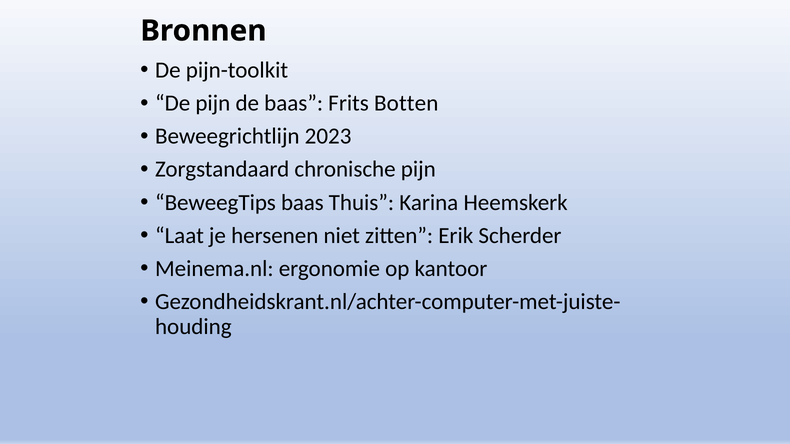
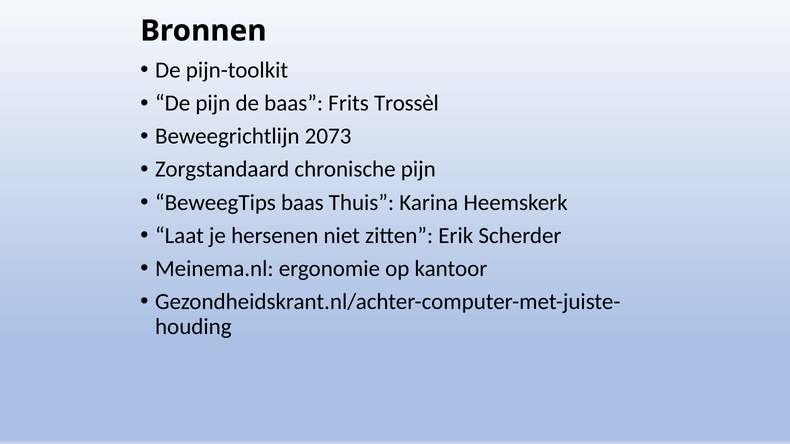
Botten: Botten -> Trossèl (406, 103)
2023: 2023 -> 2073 (328, 136)
